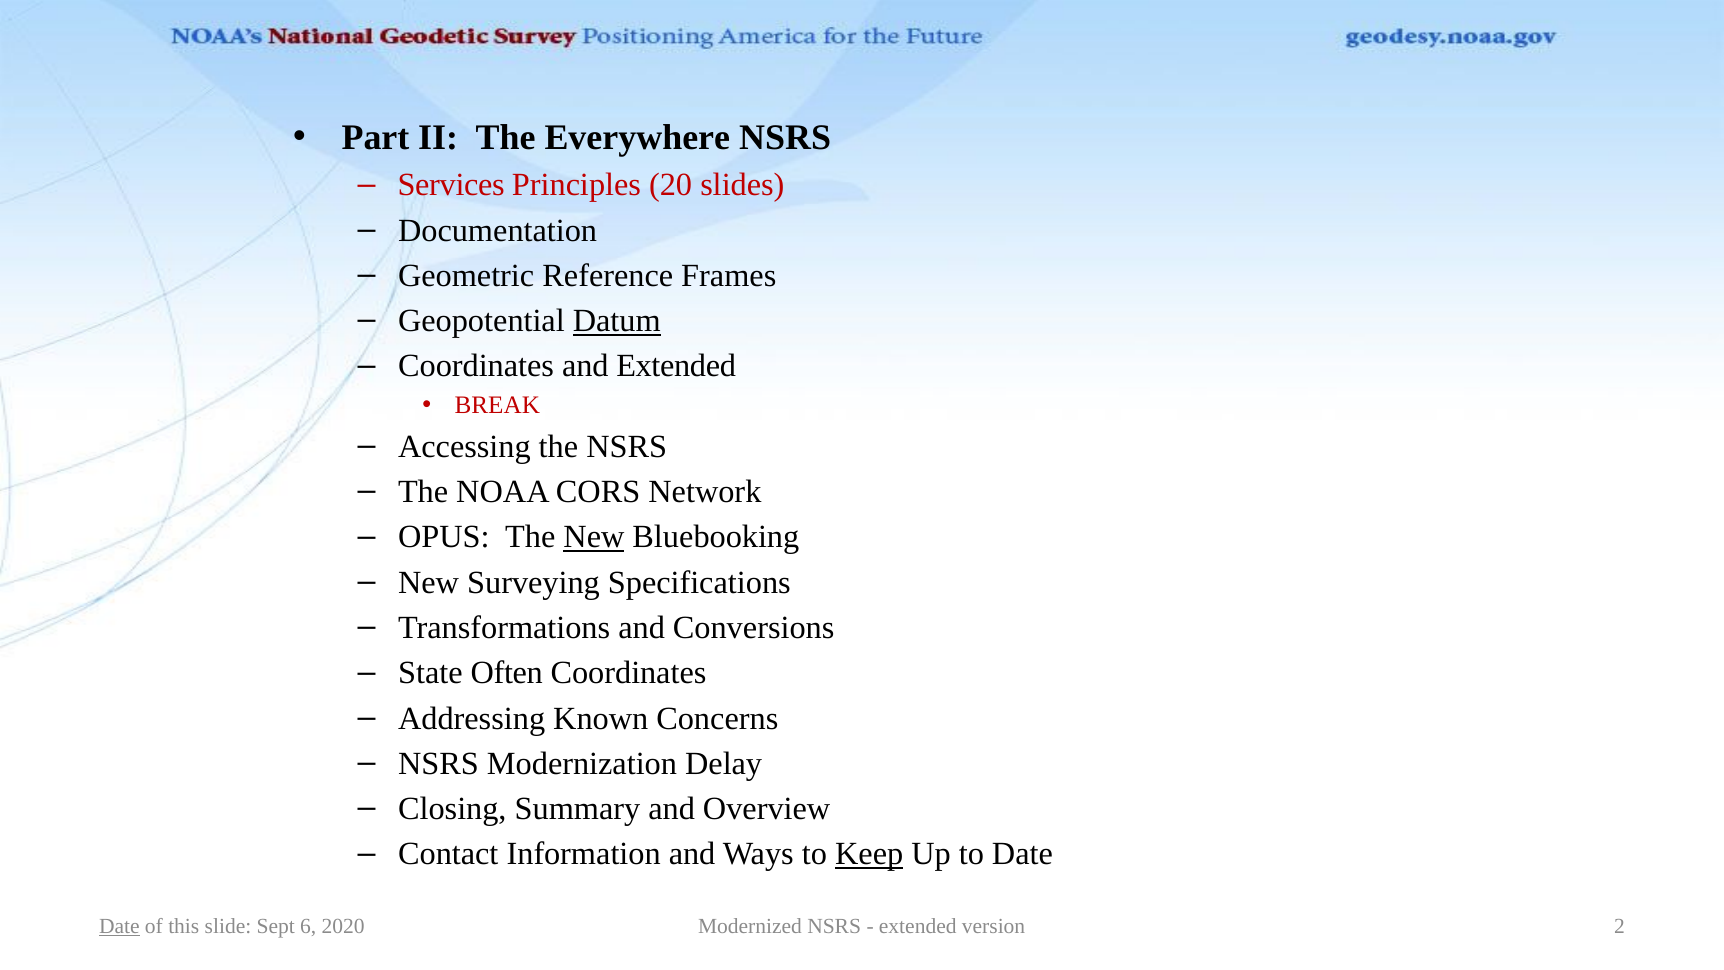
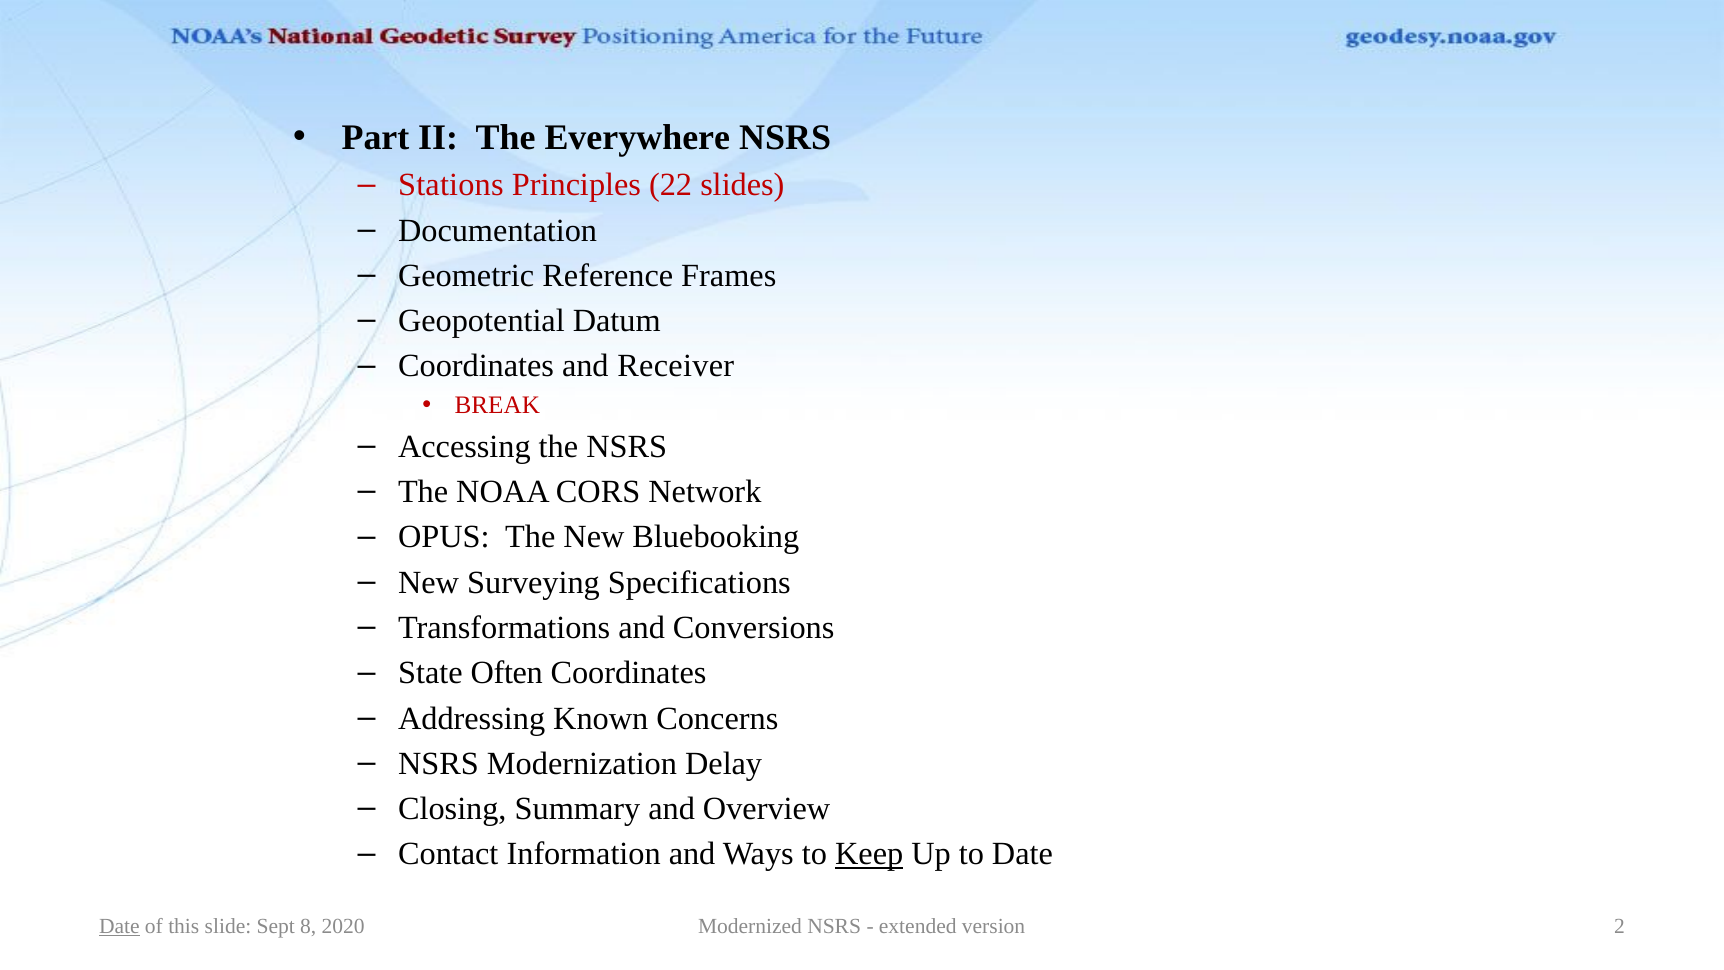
Services: Services -> Stations (451, 185)
20: 20 -> 22 (671, 185)
Datum underline: present -> none (617, 321)
and Extended: Extended -> Receiver (676, 366)
New underline: present -> none (594, 537)
6: 6 -> 8 (308, 926)
